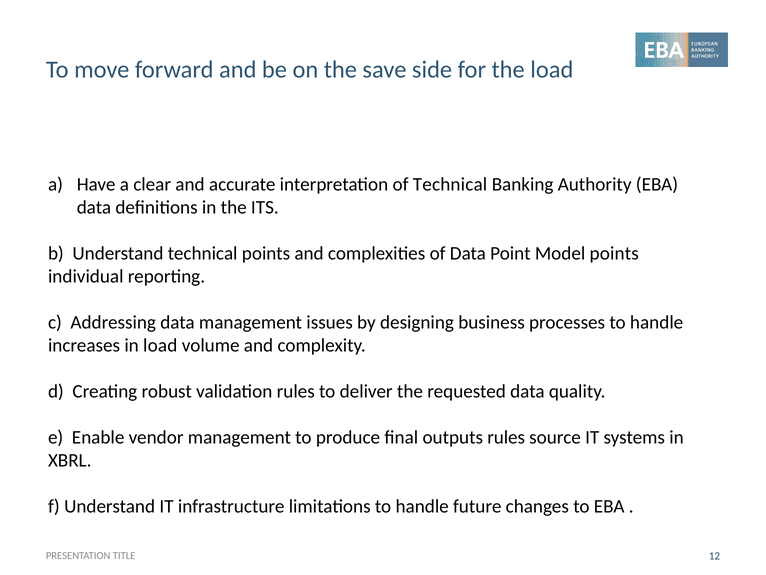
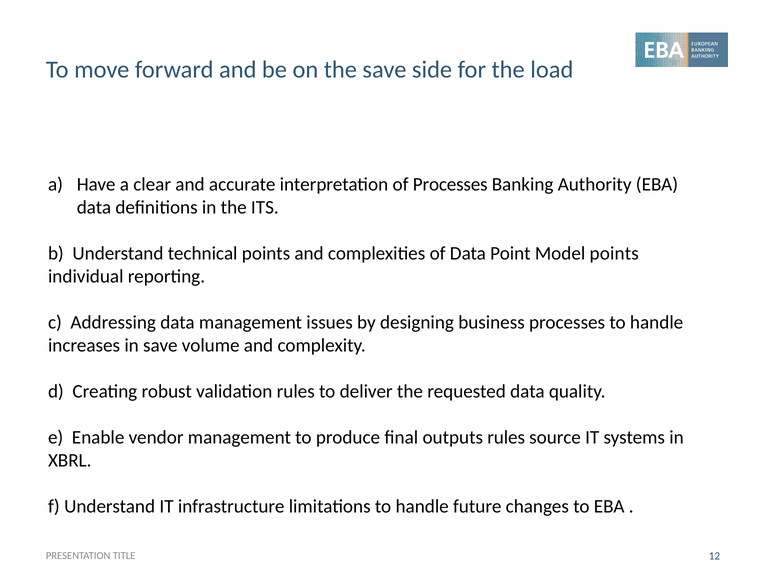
of Technical: Technical -> Processes (450, 184)
in load: load -> save (160, 345)
